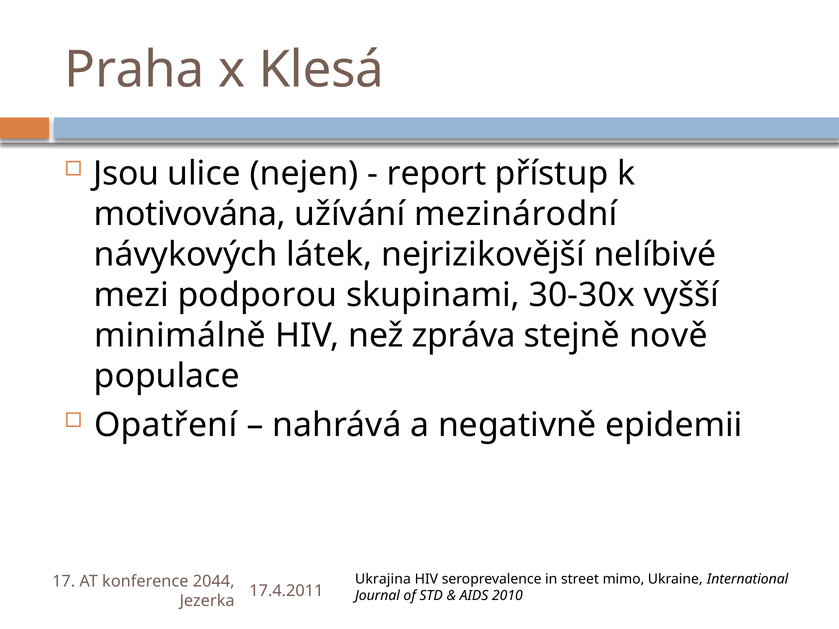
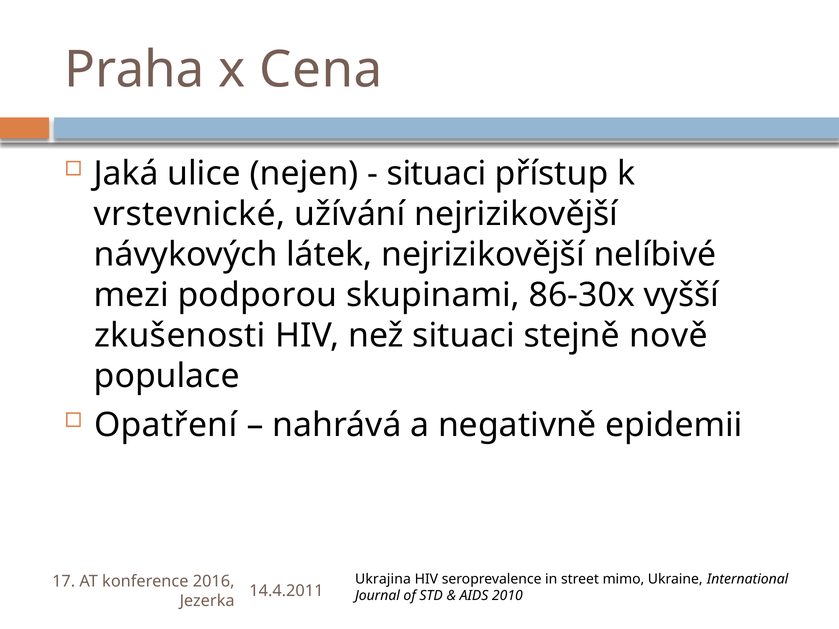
Klesá: Klesá -> Cena (321, 70)
Jsou: Jsou -> Jaká (126, 174)
report: report -> situaci (437, 174)
motivována: motivována -> vrstevnické (190, 214)
užívání mezinárodní: mezinárodní -> nejrizikovější (516, 214)
30-30x: 30-30x -> 86-30x (582, 295)
minimálně: minimálně -> zkušenosti (180, 336)
než zpráva: zpráva -> situaci (464, 336)
2044: 2044 -> 2016 (214, 581)
17.4.2011: 17.4.2011 -> 14.4.2011 (286, 591)
